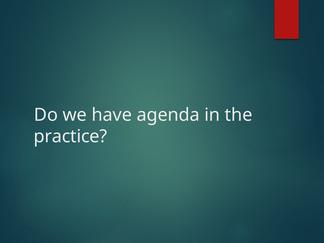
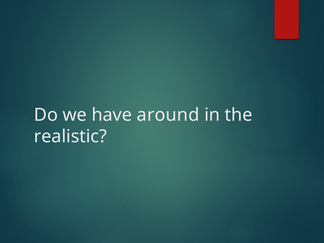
agenda: agenda -> around (168, 115)
practice: practice -> realistic (70, 137)
